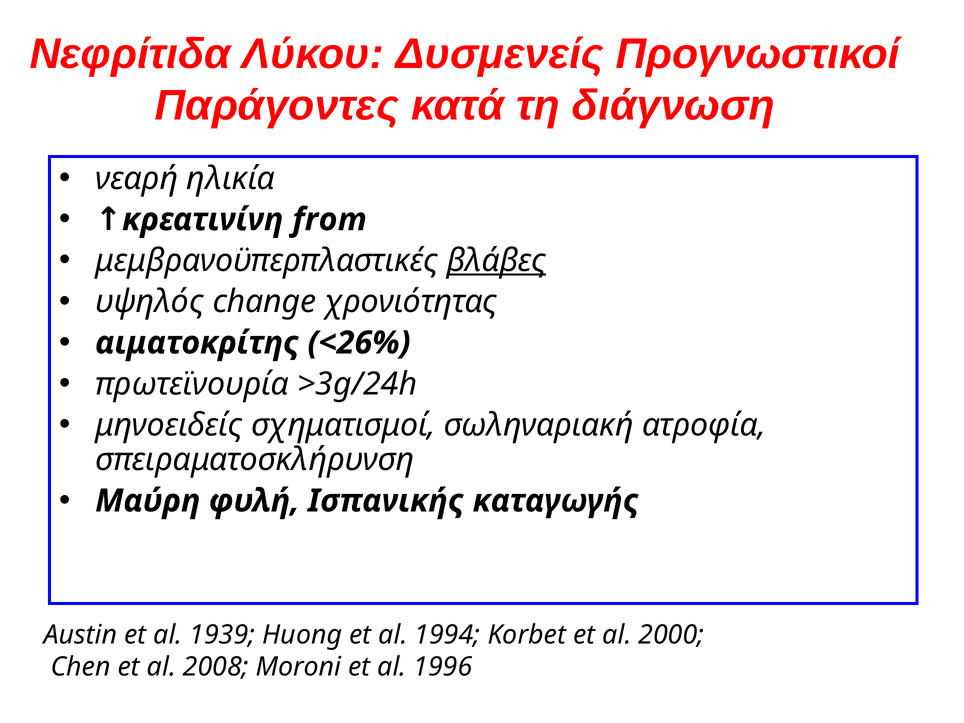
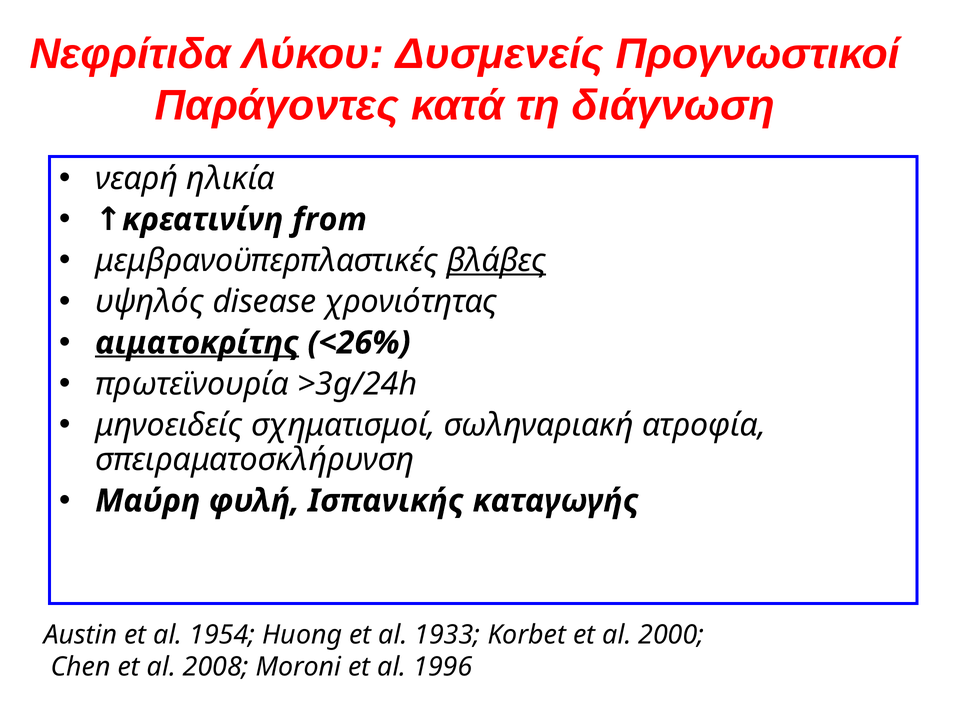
change: change -> disease (264, 302)
αιματοκρίτης underline: none -> present (197, 343)
1939: 1939 -> 1954 (222, 635)
1994: 1994 -> 1933 (447, 635)
